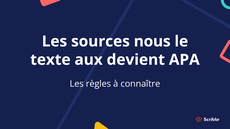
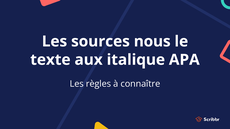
devient: devient -> italique (136, 60)
